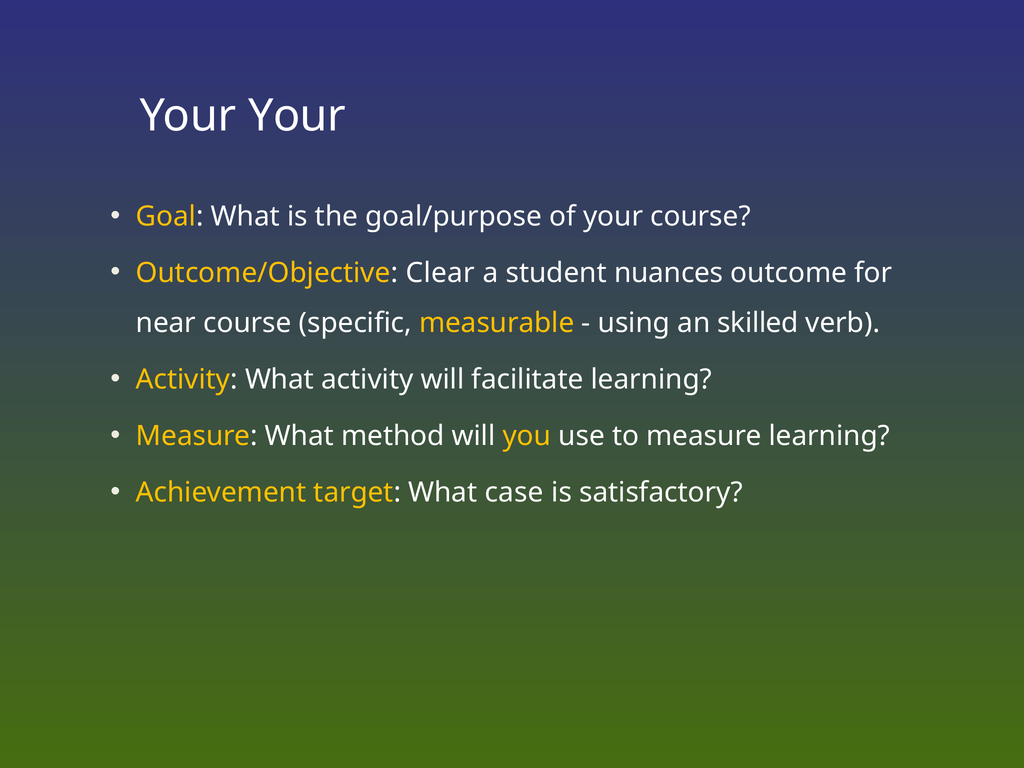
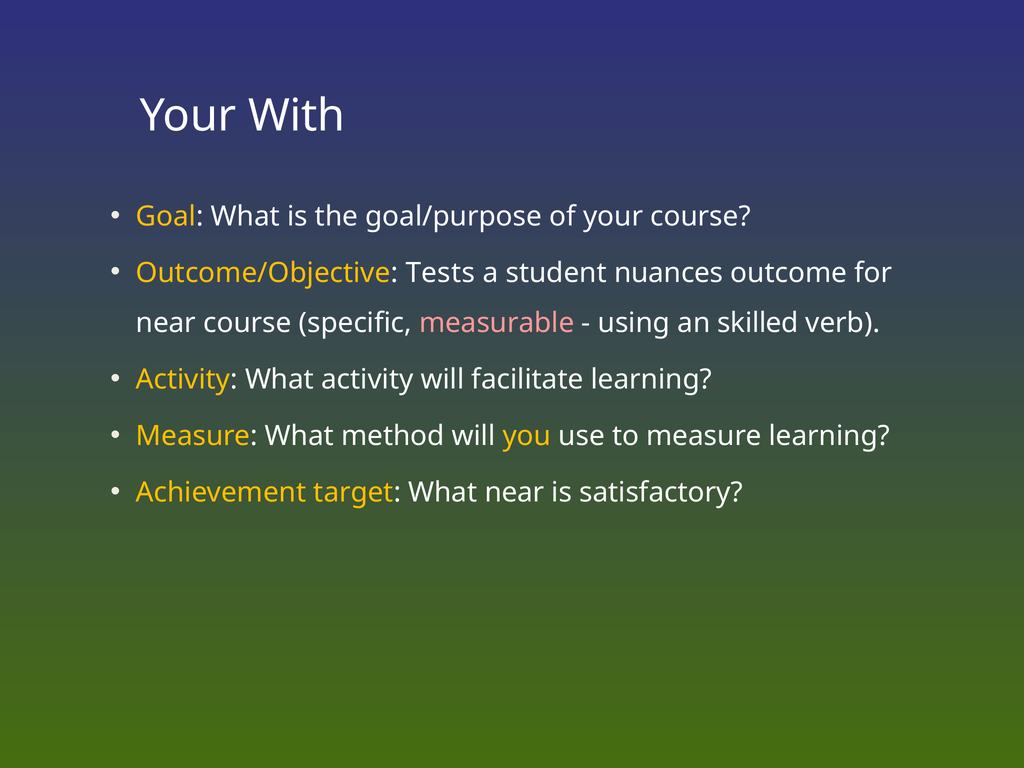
Your Your: Your -> With (297, 116)
Clear: Clear -> Tests (440, 273)
measurable colour: yellow -> pink (497, 323)
What case: case -> near (514, 493)
